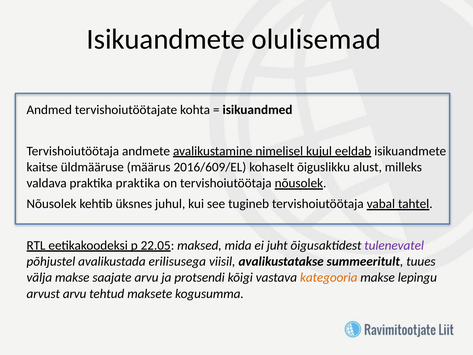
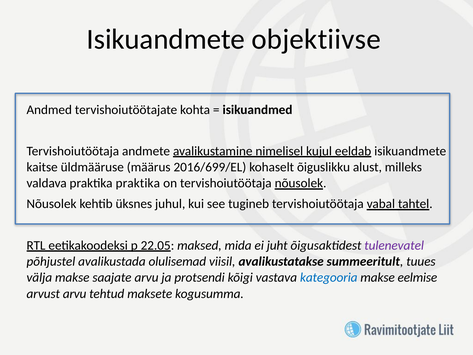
olulisemad: olulisemad -> objektiivse (316, 39)
2016/609/EL: 2016/609/EL -> 2016/699/EL (210, 167)
erilisusega: erilisusega -> olulisemad (177, 261)
kategooria colour: orange -> blue (329, 277)
lepingu: lepingu -> eelmise (417, 277)
